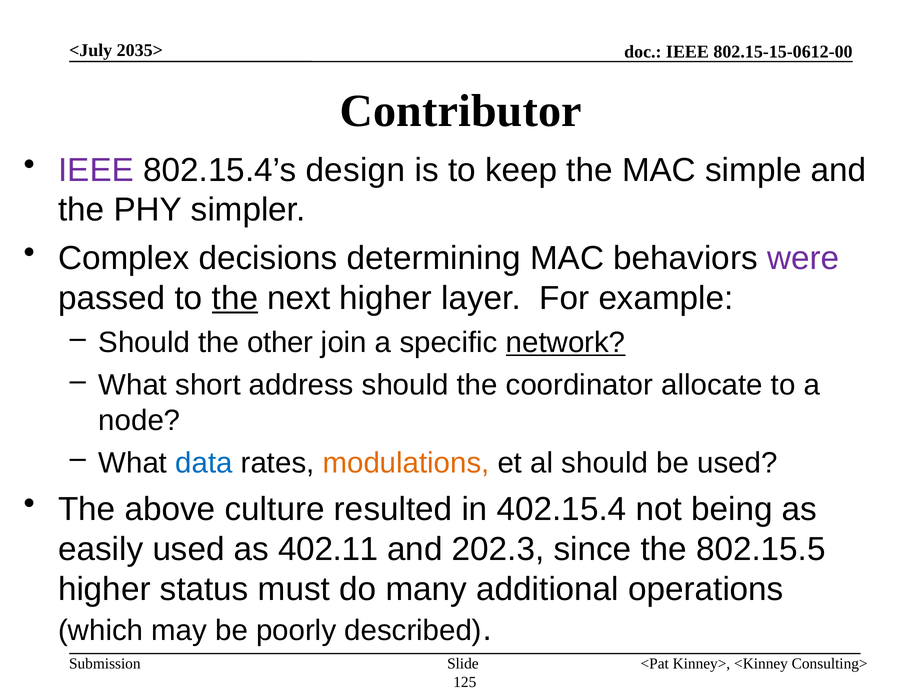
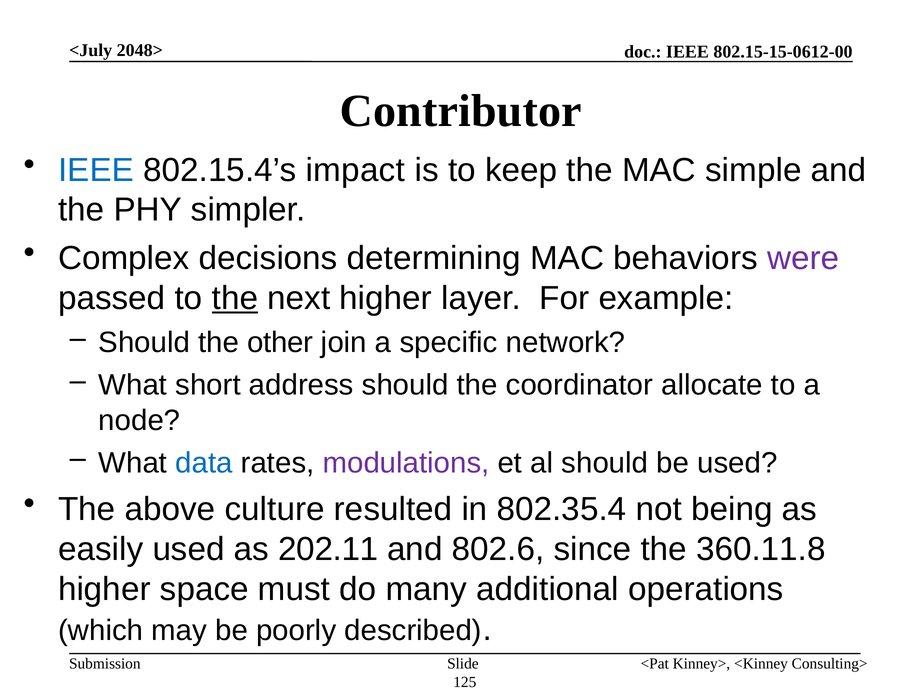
2035>: 2035> -> 2048> (140, 50)
IEEE colour: purple -> blue (96, 170)
design: design -> impact (355, 170)
network underline: present -> none (566, 342)
modulations colour: orange -> purple (406, 463)
402.15.4: 402.15.4 -> 802.35.4 (561, 509)
402.11: 402.11 -> 202.11 (328, 549)
202.3: 202.3 -> 802.6 (498, 549)
802.15.5: 802.15.5 -> 360.11.8 (761, 549)
status: status -> space (204, 589)
